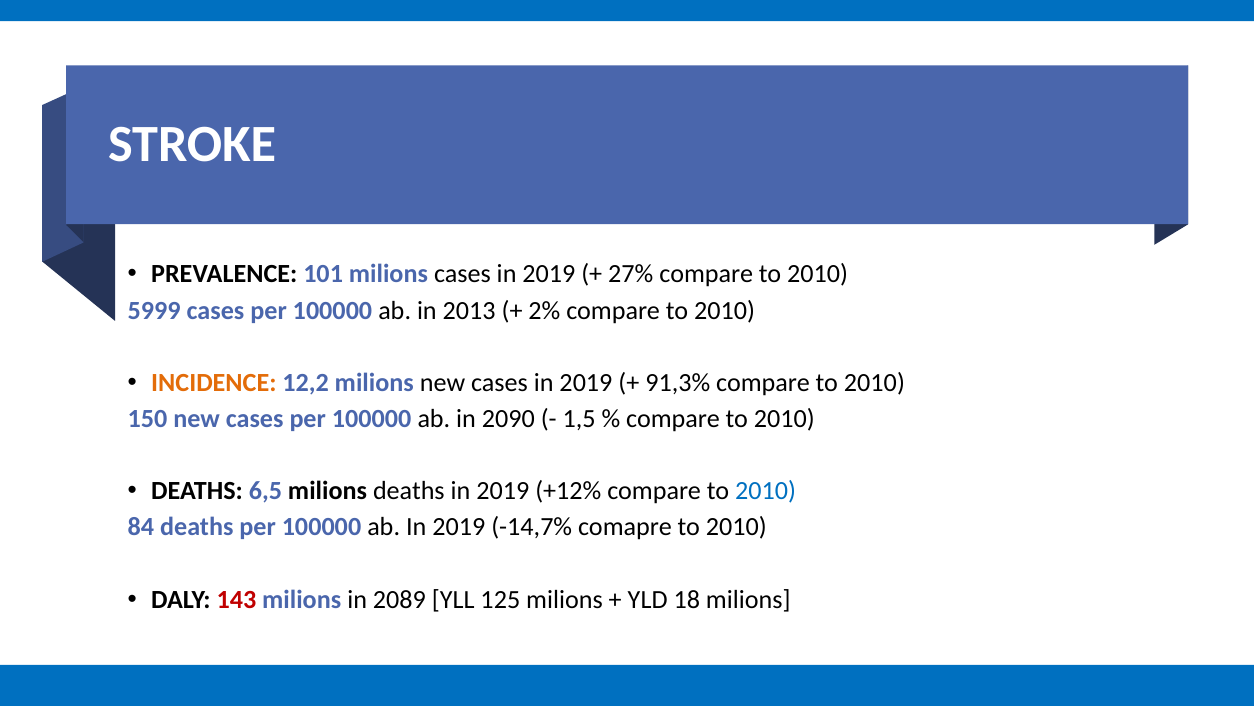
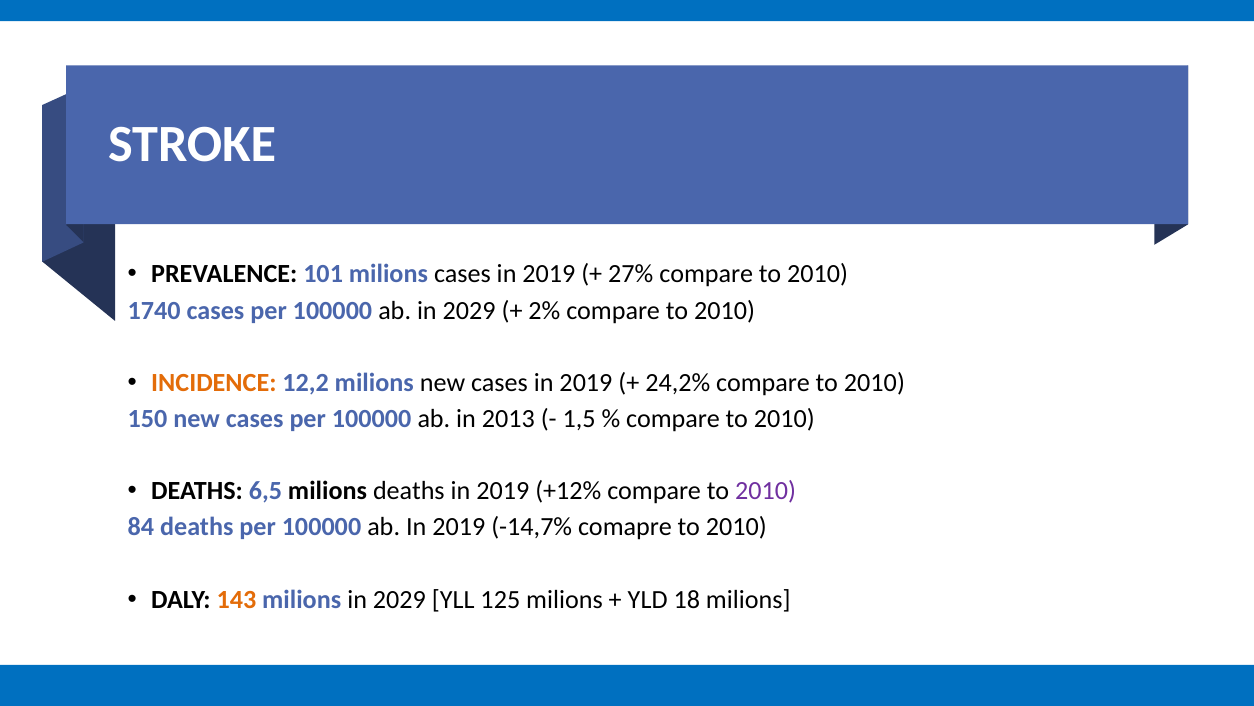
5999: 5999 -> 1740 (154, 310)
ab in 2013: 2013 -> 2029 (469, 310)
91,3%: 91,3% -> 24,2% (678, 382)
2090: 2090 -> 2013 (508, 419)
2010 colour: blue -> purple (766, 491)
143 colour: red -> orange (236, 599)
milions in 2089: 2089 -> 2029 (399, 599)
